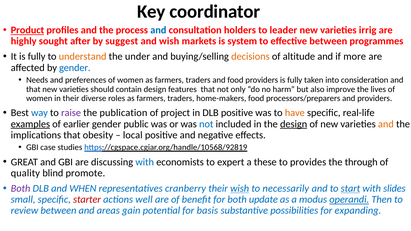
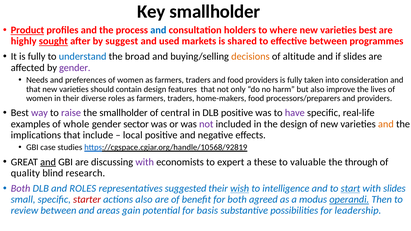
Key coordinator: coordinator -> smallholder (215, 12)
leader: leader -> where (283, 30)
varieties irrig: irrig -> best (368, 30)
sought underline: none -> present (53, 41)
and wish: wish -> used (169, 41)
system: system -> shared (242, 41)
understand colour: orange -> blue (83, 57)
under: under -> broad (137, 57)
if more: more -> slides (355, 57)
gender colour: blue -> purple (75, 68)
way colour: blue -> purple (39, 113)
the publication: publication -> smallholder (124, 113)
project: project -> central (175, 113)
have colour: orange -> purple (295, 113)
examples underline: present -> none (30, 124)
earlier: earlier -> whole (76, 124)
public: public -> sector (136, 124)
not colour: blue -> purple (206, 124)
design underline: present -> none (294, 124)
obesity: obesity -> include (98, 135)
and underline: none -> present (48, 162)
with colour: blue -> purple (145, 162)
provides: provides -> valuable (308, 162)
promote: promote -> research (85, 173)
and WHEN: WHEN -> ROLES (83, 189)
cranberry: cranberry -> suggested (186, 189)
necessarily: necessarily -> intelligence (286, 189)
actions well: well -> also (144, 200)
update: update -> agreed (263, 200)
expanding: expanding -> leadership (358, 211)
